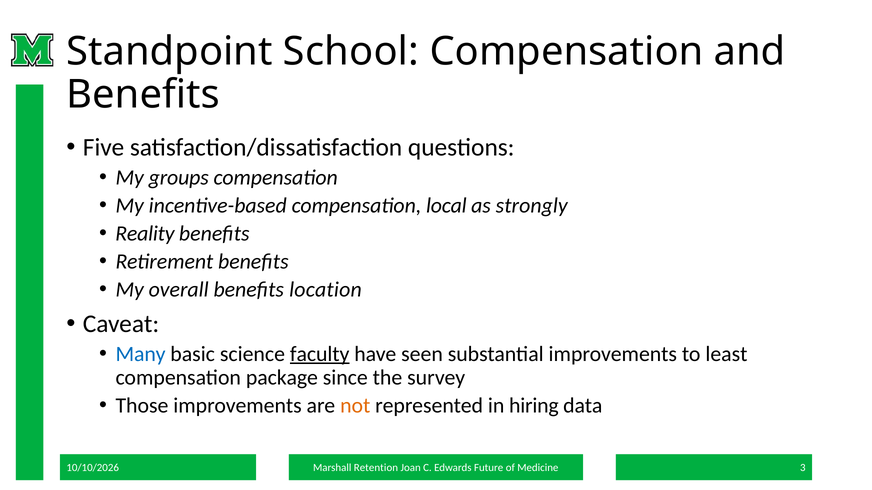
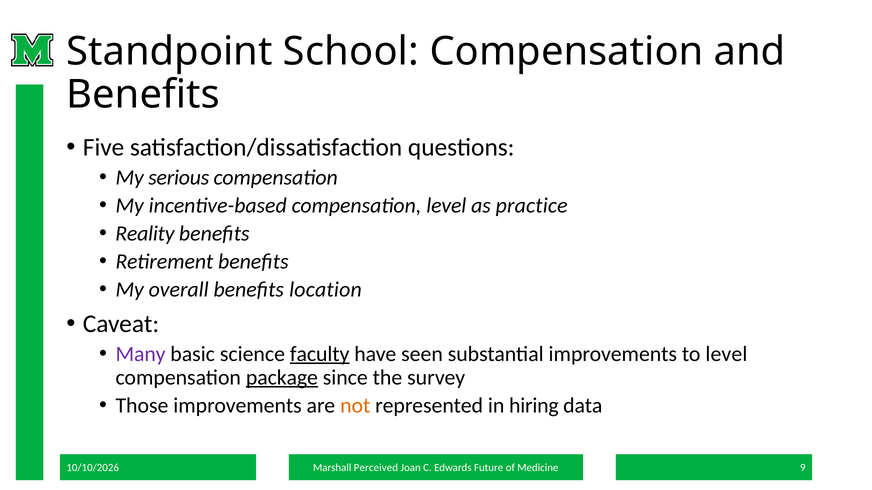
groups: groups -> serious (179, 177)
compensation local: local -> level (446, 206)
strongly: strongly -> practice (532, 206)
Many colour: blue -> purple (141, 354)
to least: least -> level (726, 354)
package underline: none -> present (282, 378)
Retention: Retention -> Perceived (376, 468)
3: 3 -> 9 (803, 468)
